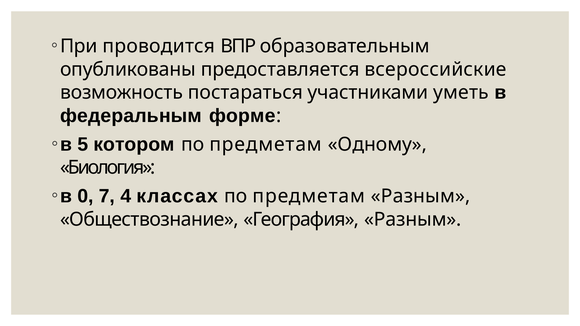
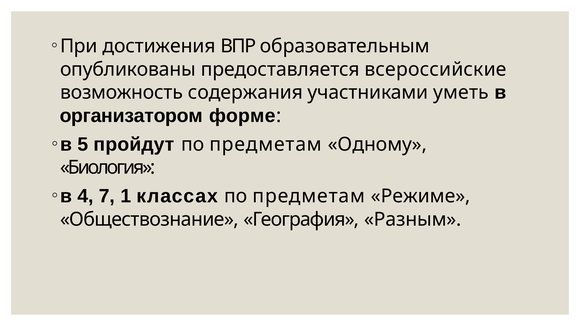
проводится: проводится -> достижения (159, 46)
постараться: постараться -> содержания (245, 93)
федеральным: федеральным -> организатором (131, 116)
котором: котором -> пройдут (134, 144)
0: 0 -> 4 (85, 196)
4: 4 -> 1 (126, 196)
предметам Разным: Разным -> Режиме (421, 196)
